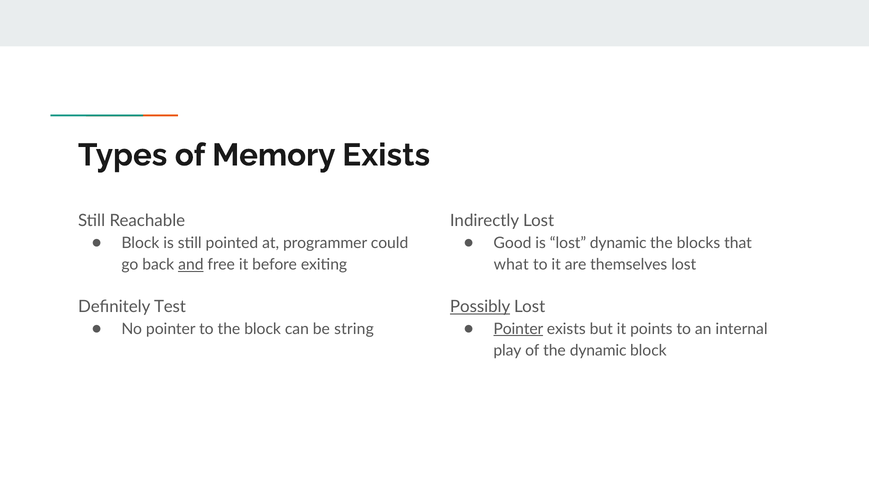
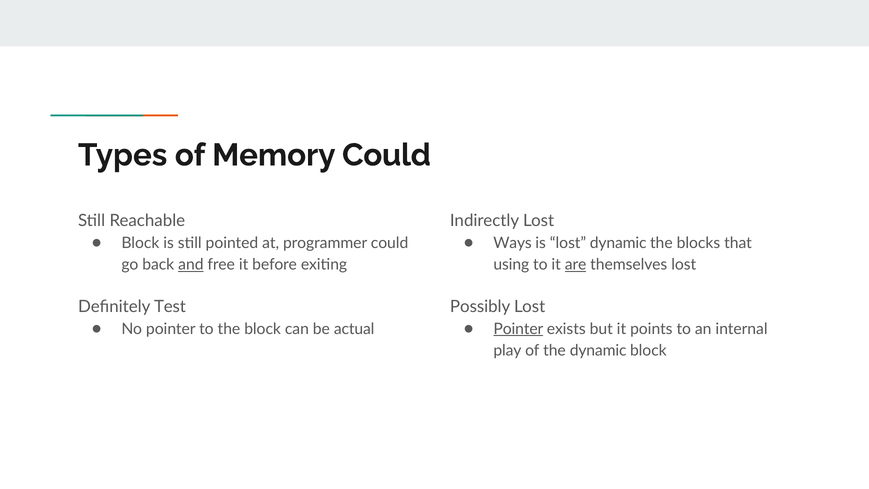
Memory Exists: Exists -> Could (386, 155)
Good: Good -> Ways (513, 243)
what: what -> using (511, 265)
are underline: none -> present (576, 265)
Possibly underline: present -> none (480, 307)
string: string -> actual (354, 329)
